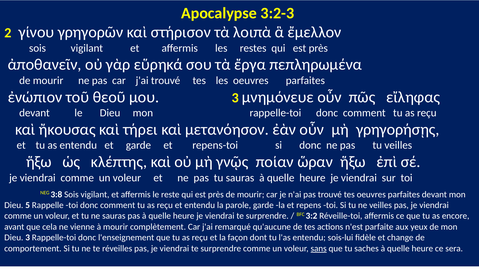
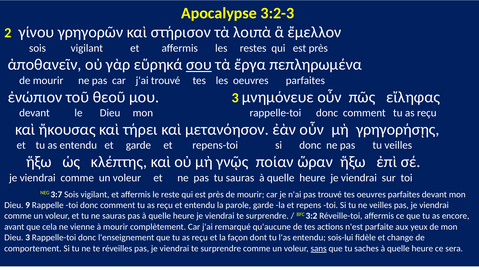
σου underline: none -> present (199, 65)
3:8: 3:8 -> 3:7 (56, 194)
5: 5 -> 9 (28, 205)
